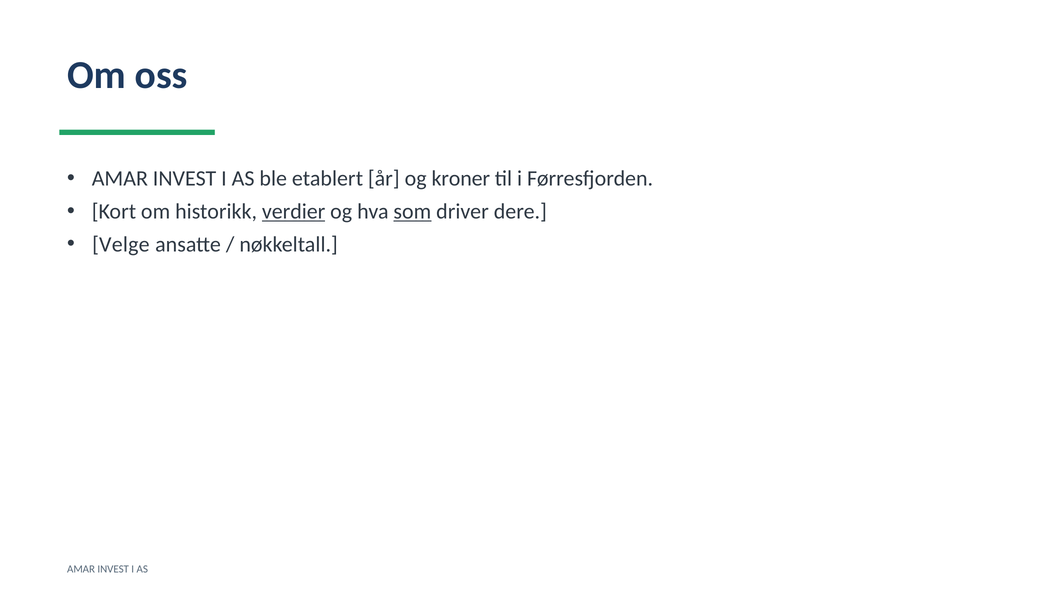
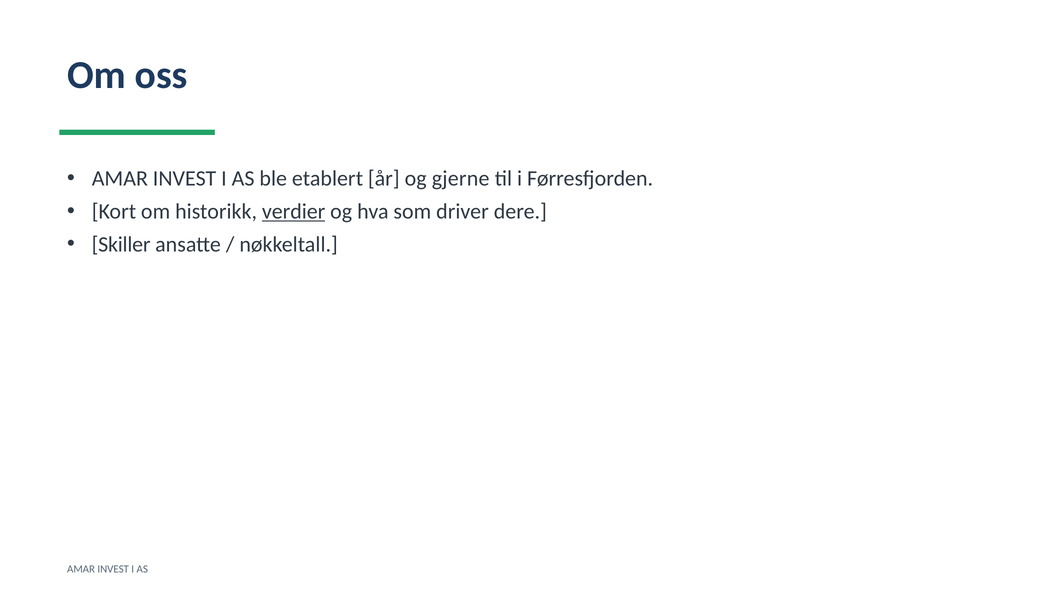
kroner: kroner -> gjerne (461, 179)
som underline: present -> none (412, 211)
Velge: Velge -> Skiller (121, 244)
